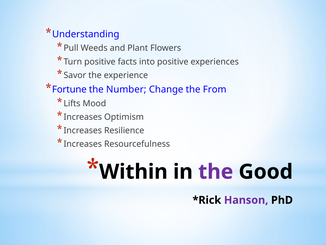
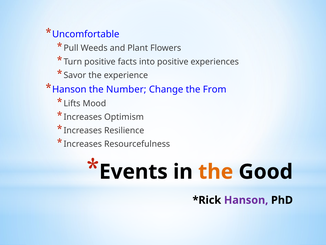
Understanding: Understanding -> Uncomfortable (86, 34)
Fortune: Fortune -> Hanson (69, 89)
Within: Within -> Events (133, 171)
the colour: purple -> orange (216, 171)
